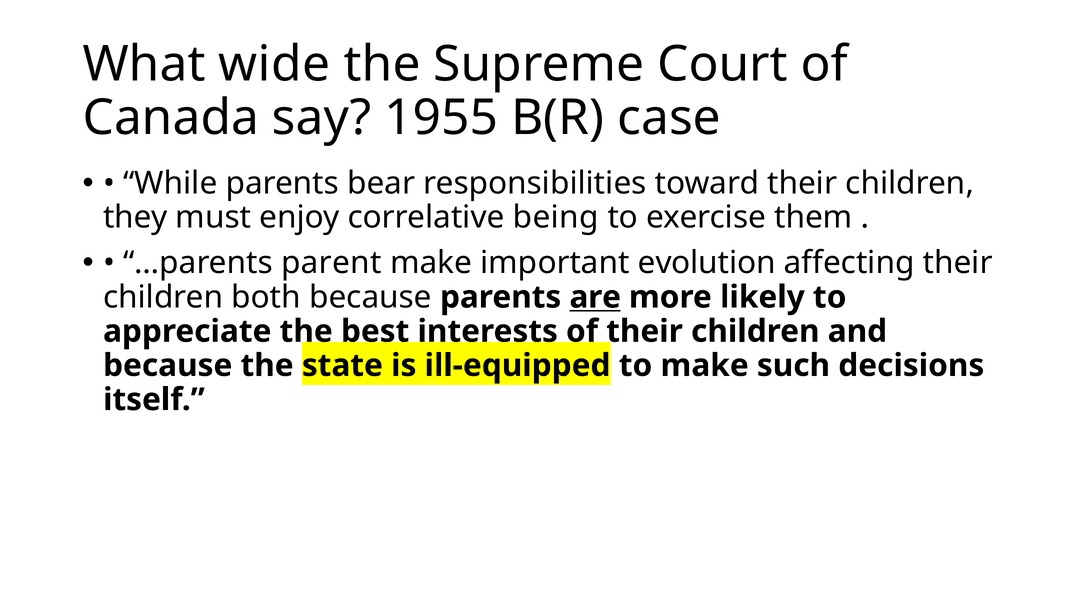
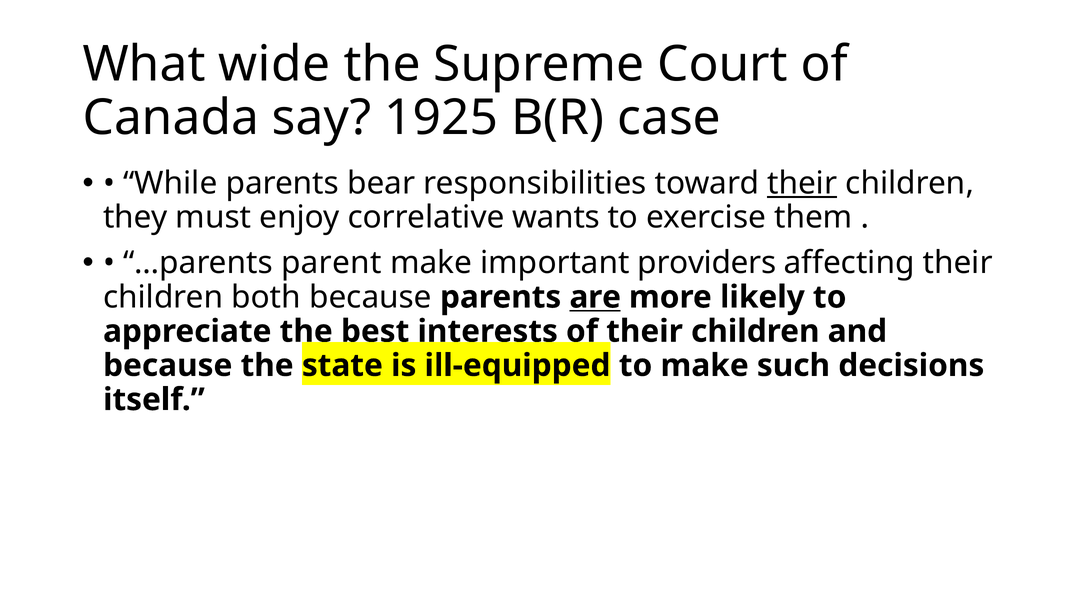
1955: 1955 -> 1925 (441, 118)
their underline: none -> present (802, 183)
being: being -> wants (556, 218)
evolution: evolution -> providers (707, 263)
